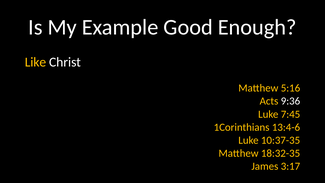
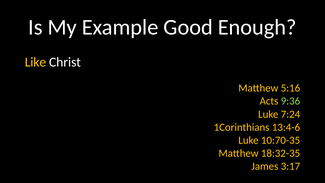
9:36 colour: white -> light green (290, 101)
7:45: 7:45 -> 7:24 (290, 114)
10:37-35: 10:37-35 -> 10:70-35 (281, 140)
